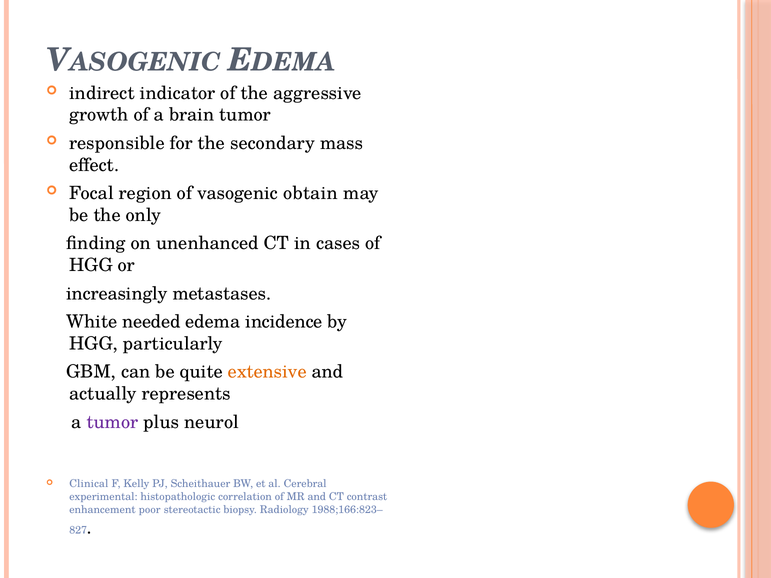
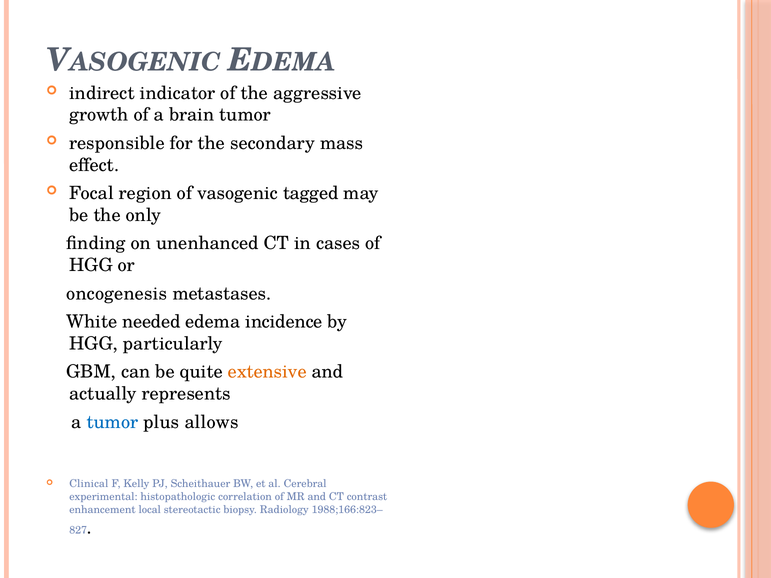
obtain: obtain -> tagged (311, 193)
increasingly: increasingly -> oncogenesis (117, 294)
tumor colour: purple -> blue (112, 422)
neurol: neurol -> allows (212, 422)
poor: poor -> local (150, 510)
